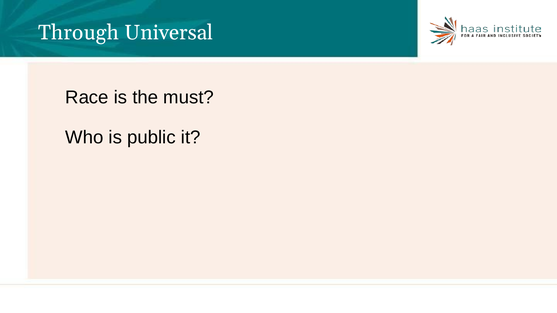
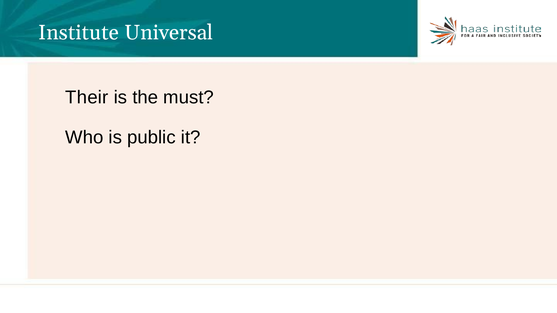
Through: Through -> Institute (79, 33)
Race: Race -> Their (87, 98)
